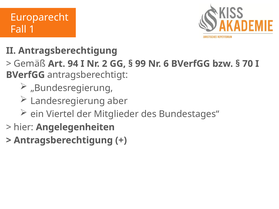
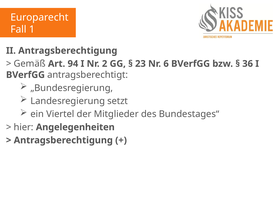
99: 99 -> 23 (140, 64)
70: 70 -> 36 (248, 64)
aber: aber -> setzt (118, 101)
